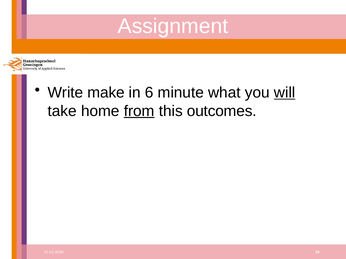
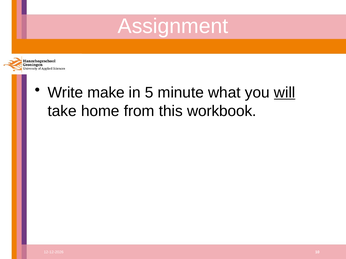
6: 6 -> 5 (149, 93)
from underline: present -> none (139, 111)
outcomes: outcomes -> workbook (222, 111)
